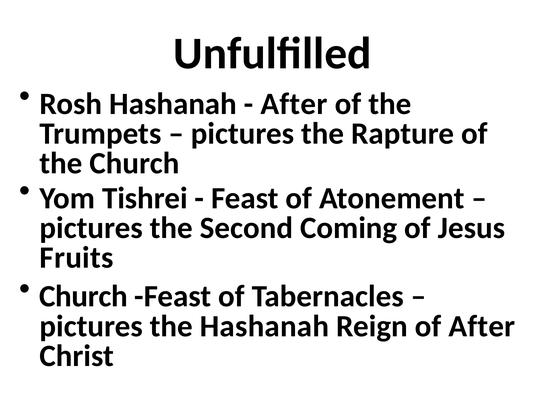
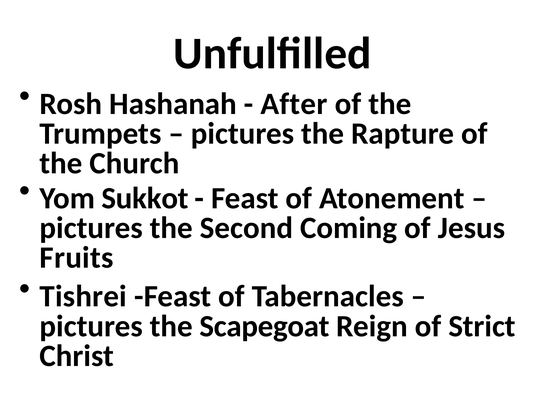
Tishrei: Tishrei -> Sukkot (145, 199)
Church: Church -> Tishrei (83, 297)
the Hashanah: Hashanah -> Scapegoat (265, 327)
of After: After -> Strict (482, 327)
